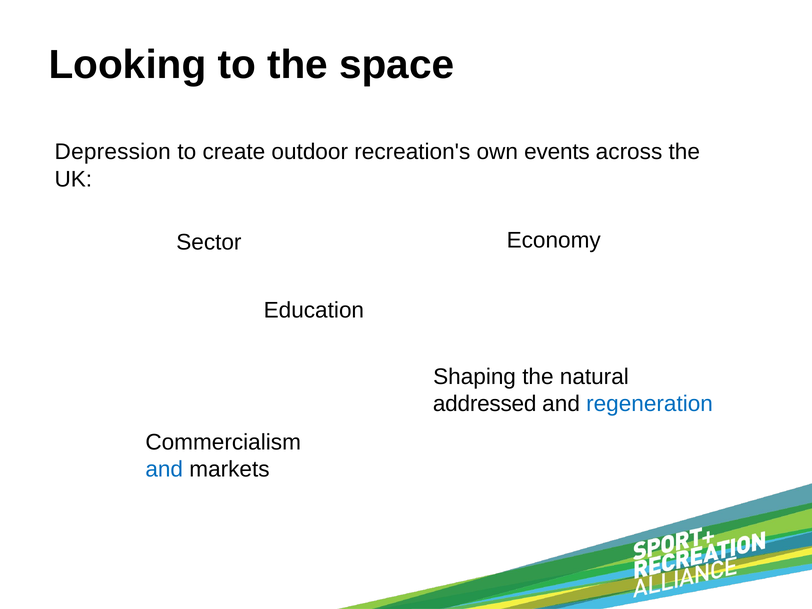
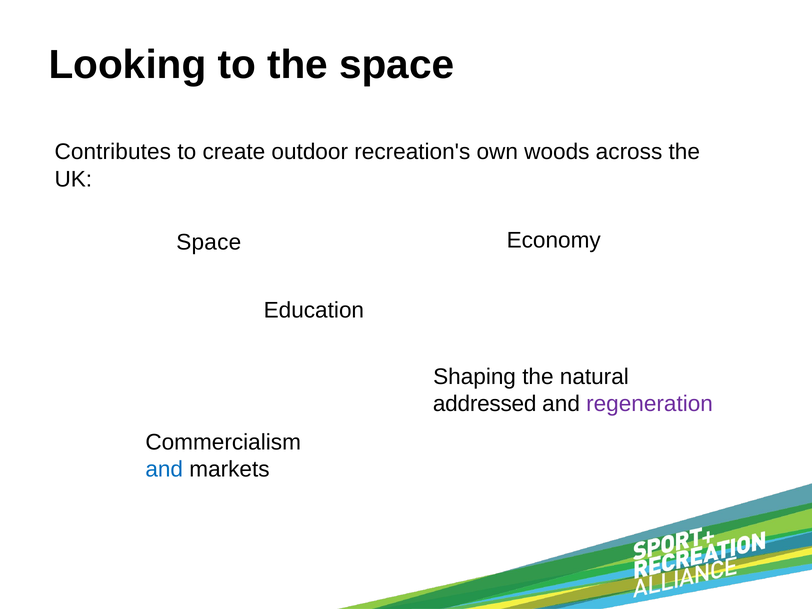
Depression: Depression -> Contributes (113, 152)
events: events -> woods (557, 152)
Sector: Sector -> Space (209, 242)
regeneration colour: blue -> purple (650, 404)
